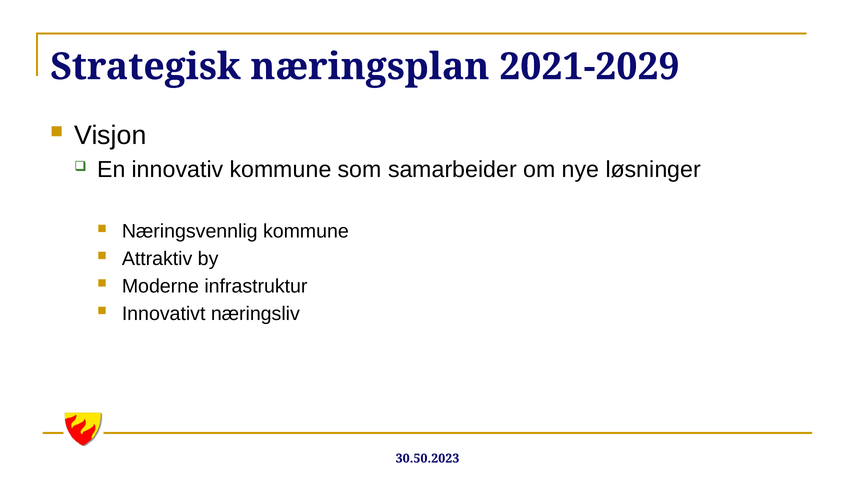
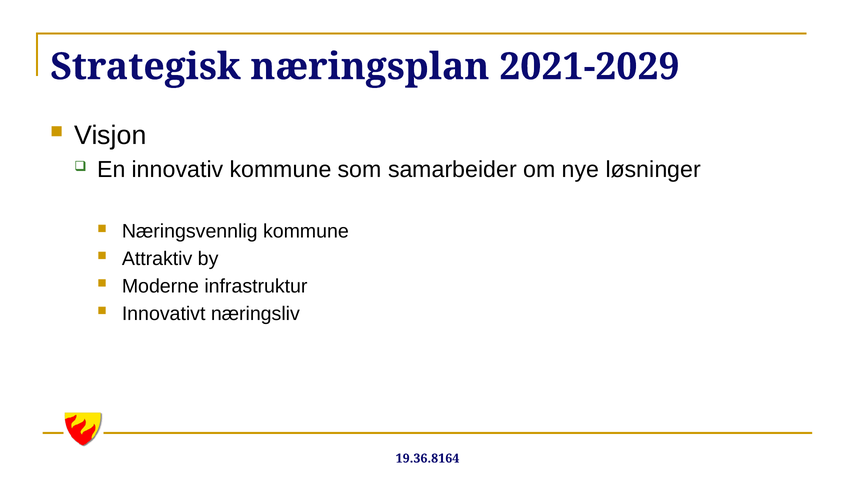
30.50.2023: 30.50.2023 -> 19.36.8164 (427, 458)
